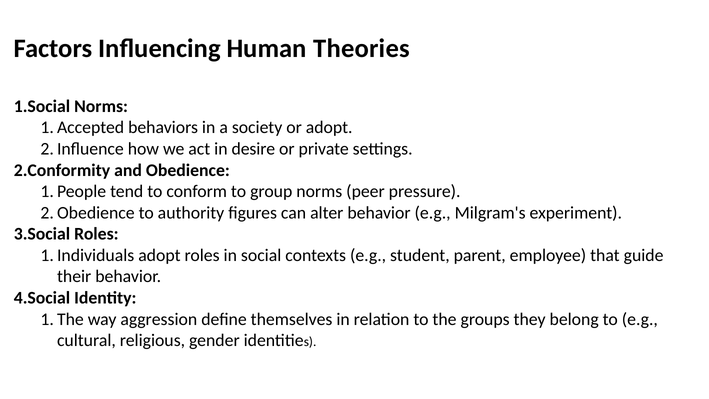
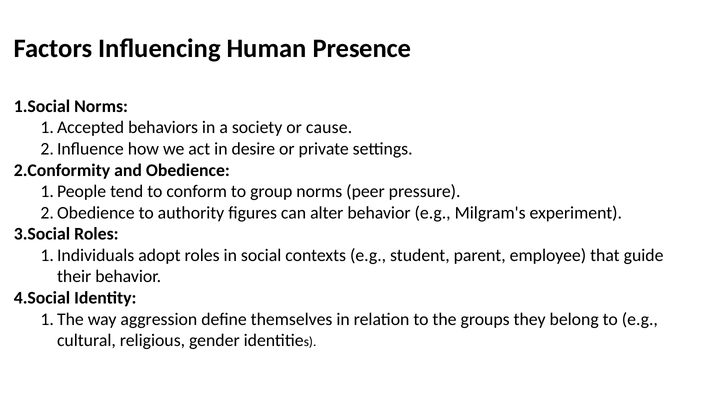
Theories: Theories -> Presence (362, 48)
or adopt: adopt -> cause (329, 128)
